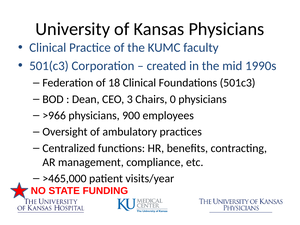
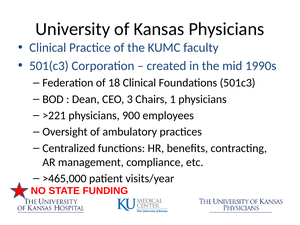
0: 0 -> 1 (173, 99)
>966: >966 -> >221 (54, 116)
